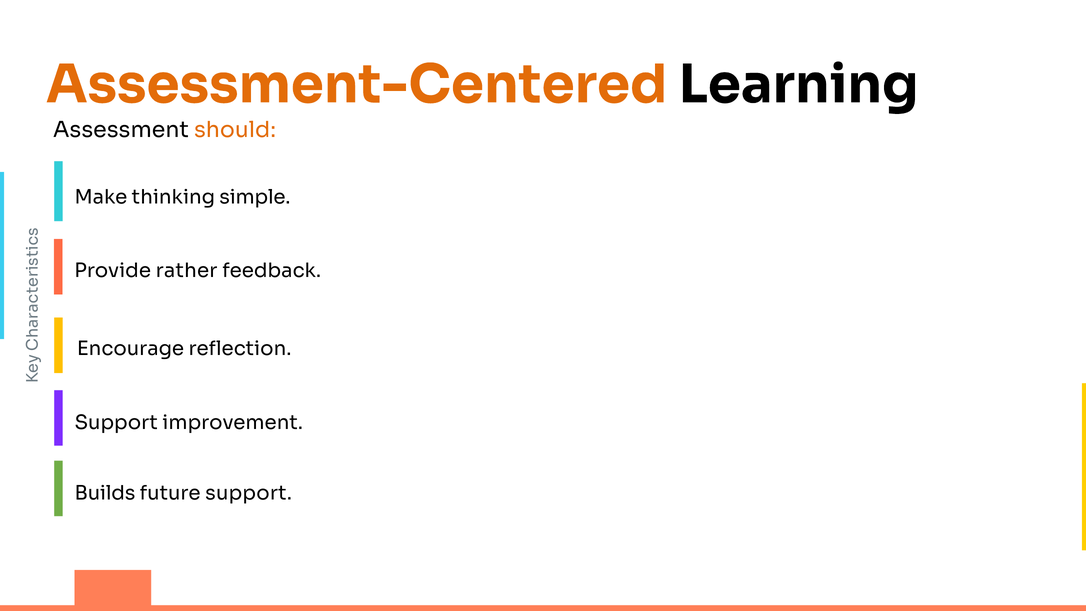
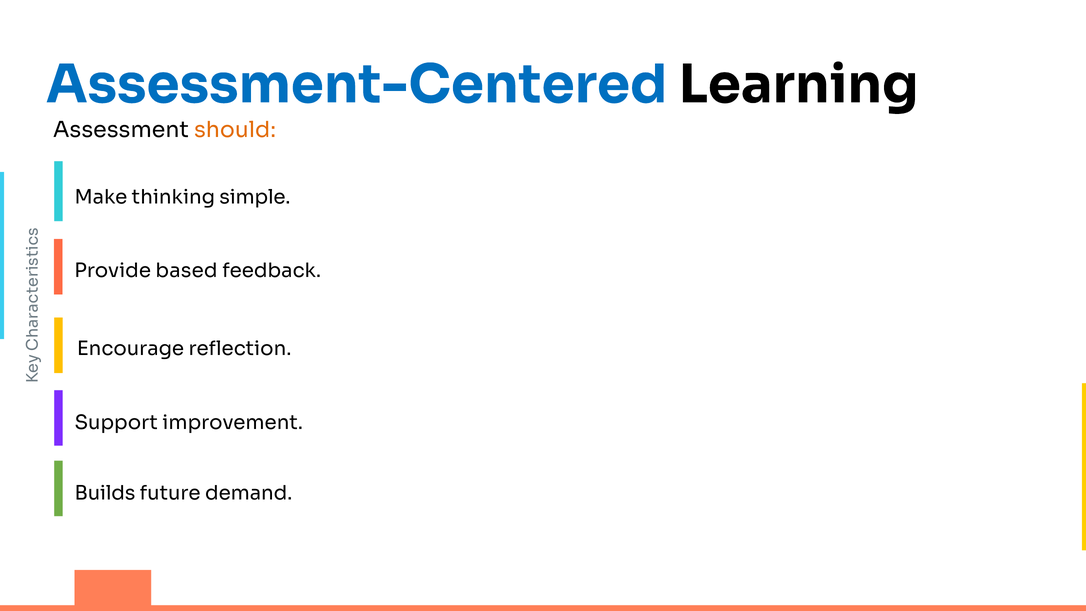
Assessment-Centered colour: orange -> blue (357, 85)
rather: rather -> based (187, 271)
future support: support -> demand (249, 493)
